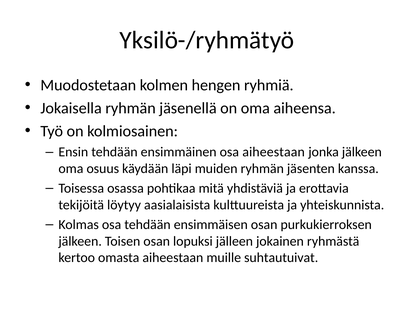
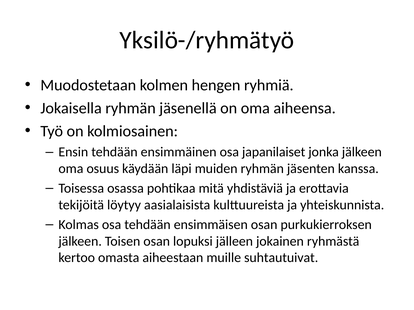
osa aiheestaan: aiheestaan -> japanilaiset (274, 152)
